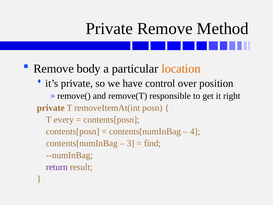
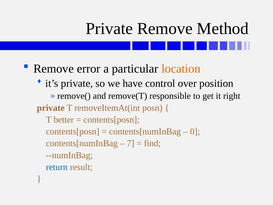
body: body -> error (89, 69)
every: every -> better (64, 120)
4: 4 -> 0 (195, 131)
3: 3 -> 7 (131, 143)
return colour: purple -> blue (57, 167)
